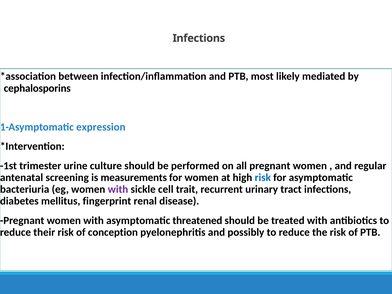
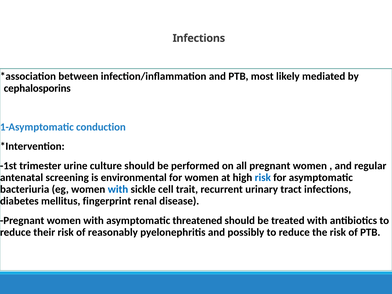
expression: expression -> conduction (101, 127)
measurements: measurements -> environmental (134, 178)
with colour: purple -> blue (118, 189)
conception: conception -> reasonably (113, 232)
